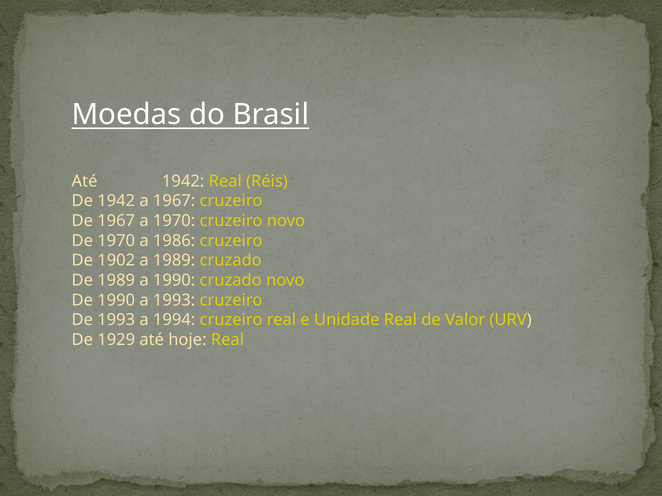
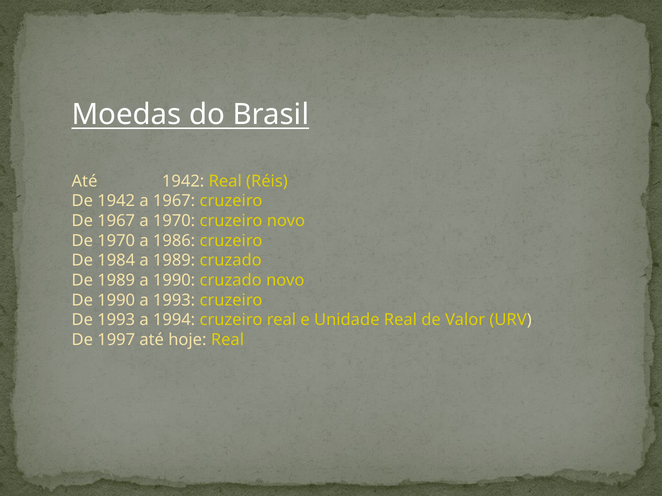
1902: 1902 -> 1984 (116, 261)
1929: 1929 -> 1997 (116, 340)
